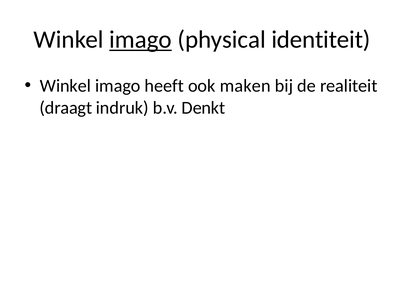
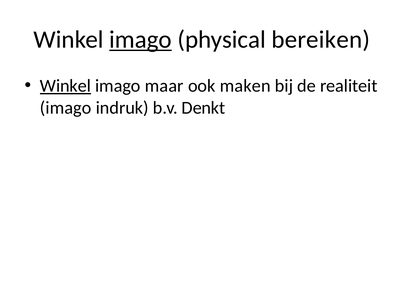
identiteit: identiteit -> bereiken (321, 40)
Winkel underline: none -> present (65, 86)
heeft: heeft -> maar (164, 86)
draagt: draagt -> imago (66, 108)
